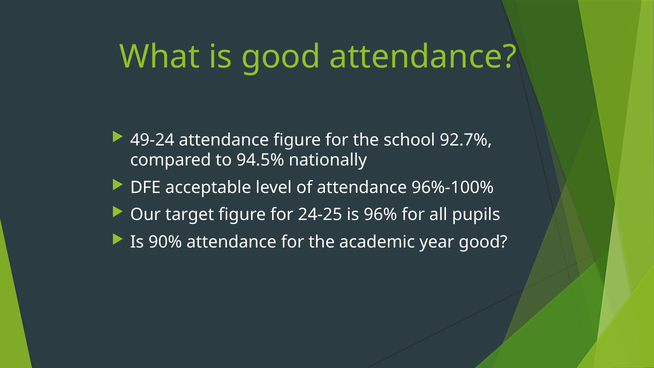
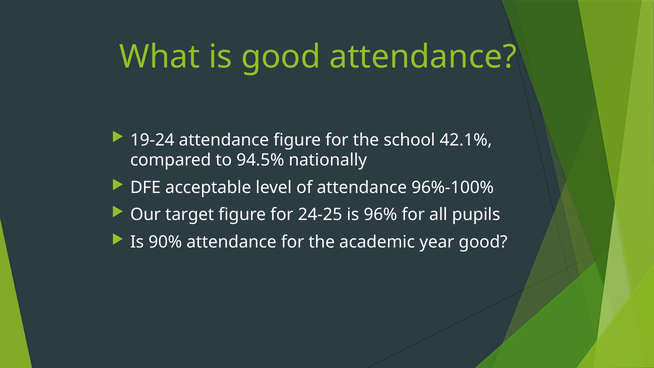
49-24: 49-24 -> 19-24 (152, 140)
92.7%: 92.7% -> 42.1% (466, 140)
